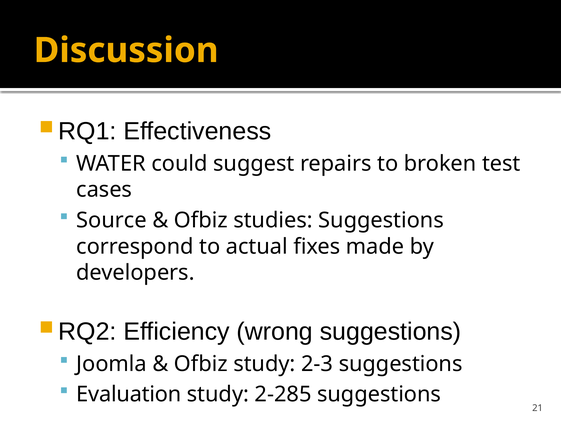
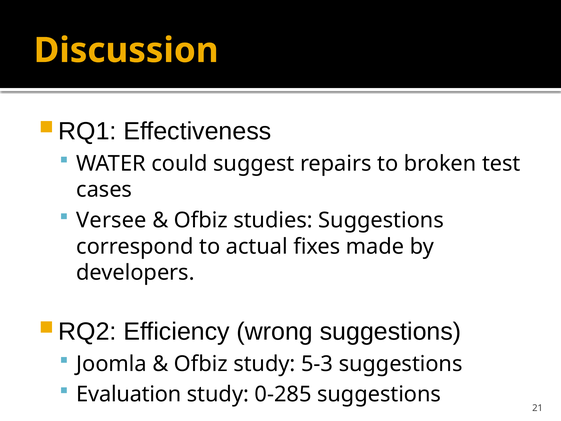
Source: Source -> Versee (111, 220)
2-3: 2-3 -> 5-3 (317, 364)
2-285: 2-285 -> 0-285 (283, 394)
